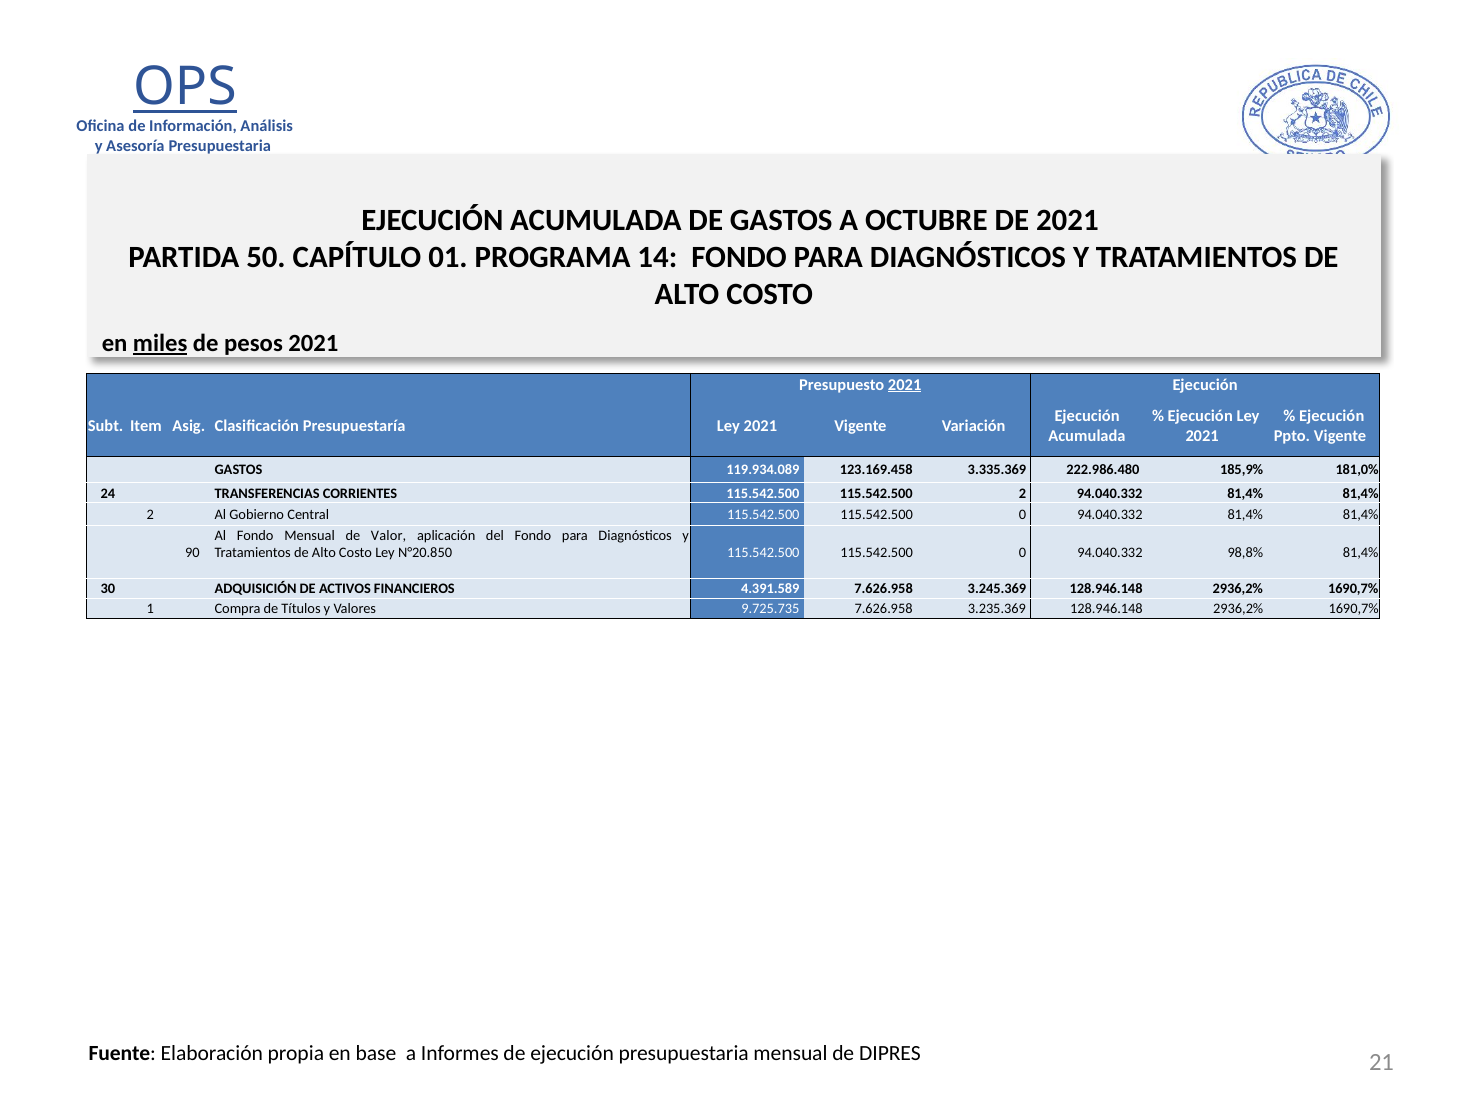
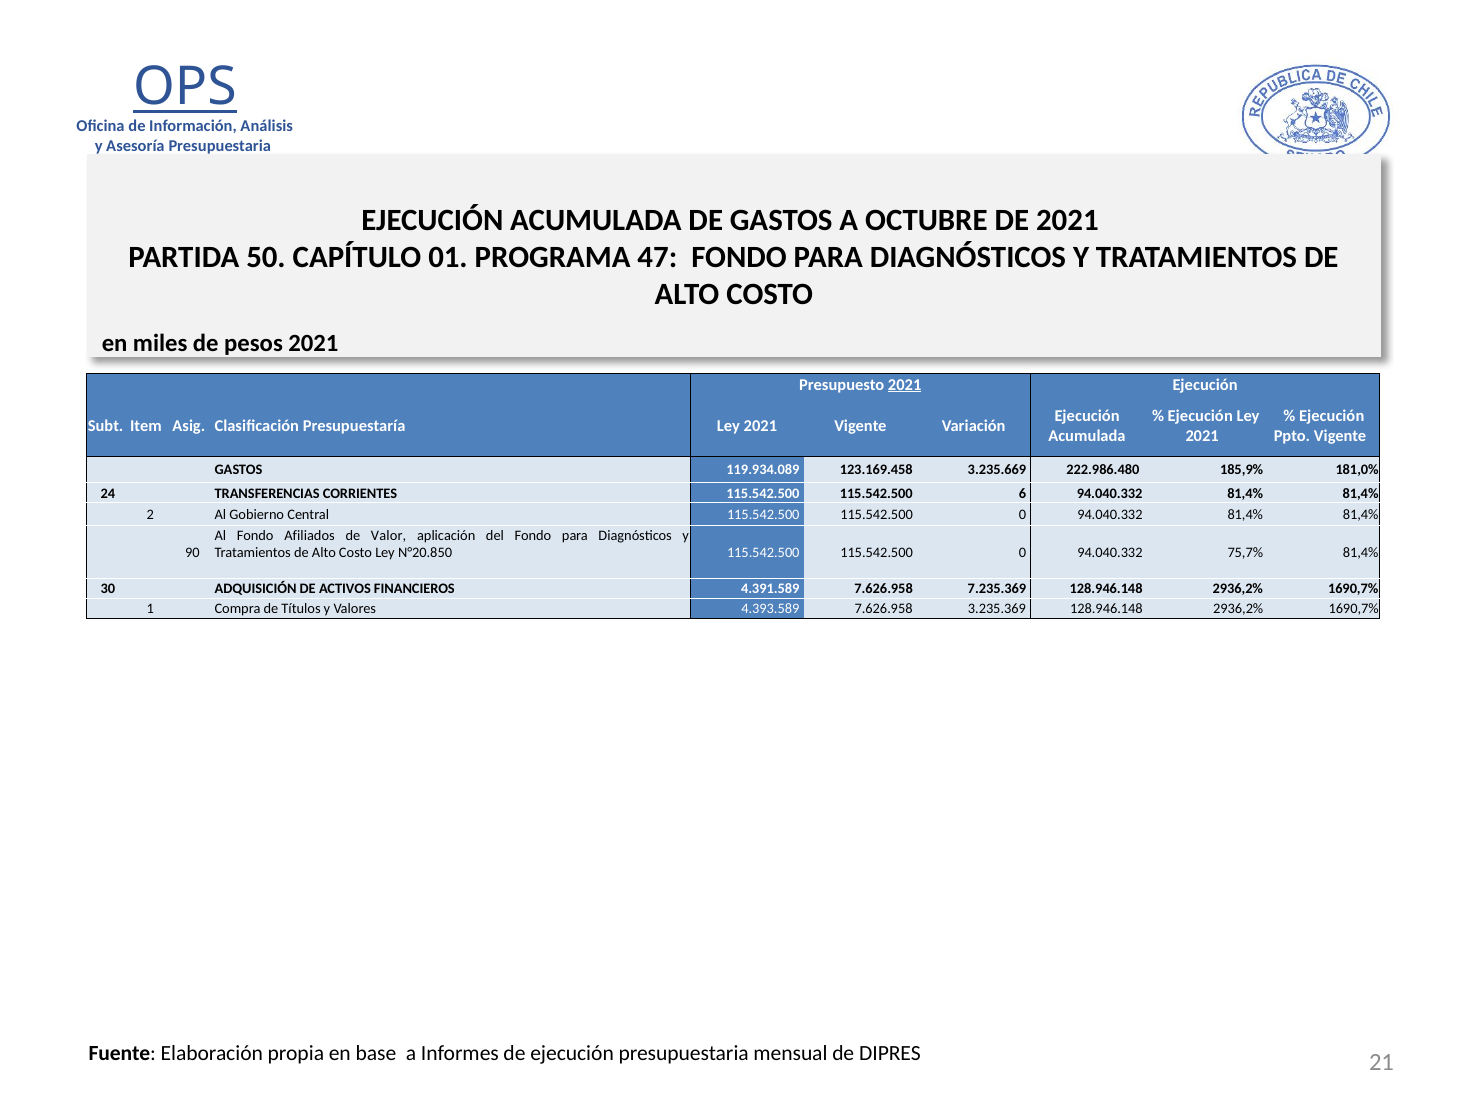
14: 14 -> 47 (657, 258)
miles underline: present -> none (160, 343)
3.335.369: 3.335.369 -> 3.235.669 (997, 470)
115.542.500 2: 2 -> 6 (1023, 493)
Fondo Mensual: Mensual -> Afiliados (310, 535)
98,8%: 98,8% -> 75,7% (1245, 552)
3.245.369: 3.245.369 -> 7.235.369 (997, 589)
9.725.735: 9.725.735 -> 4.393.589 (770, 609)
